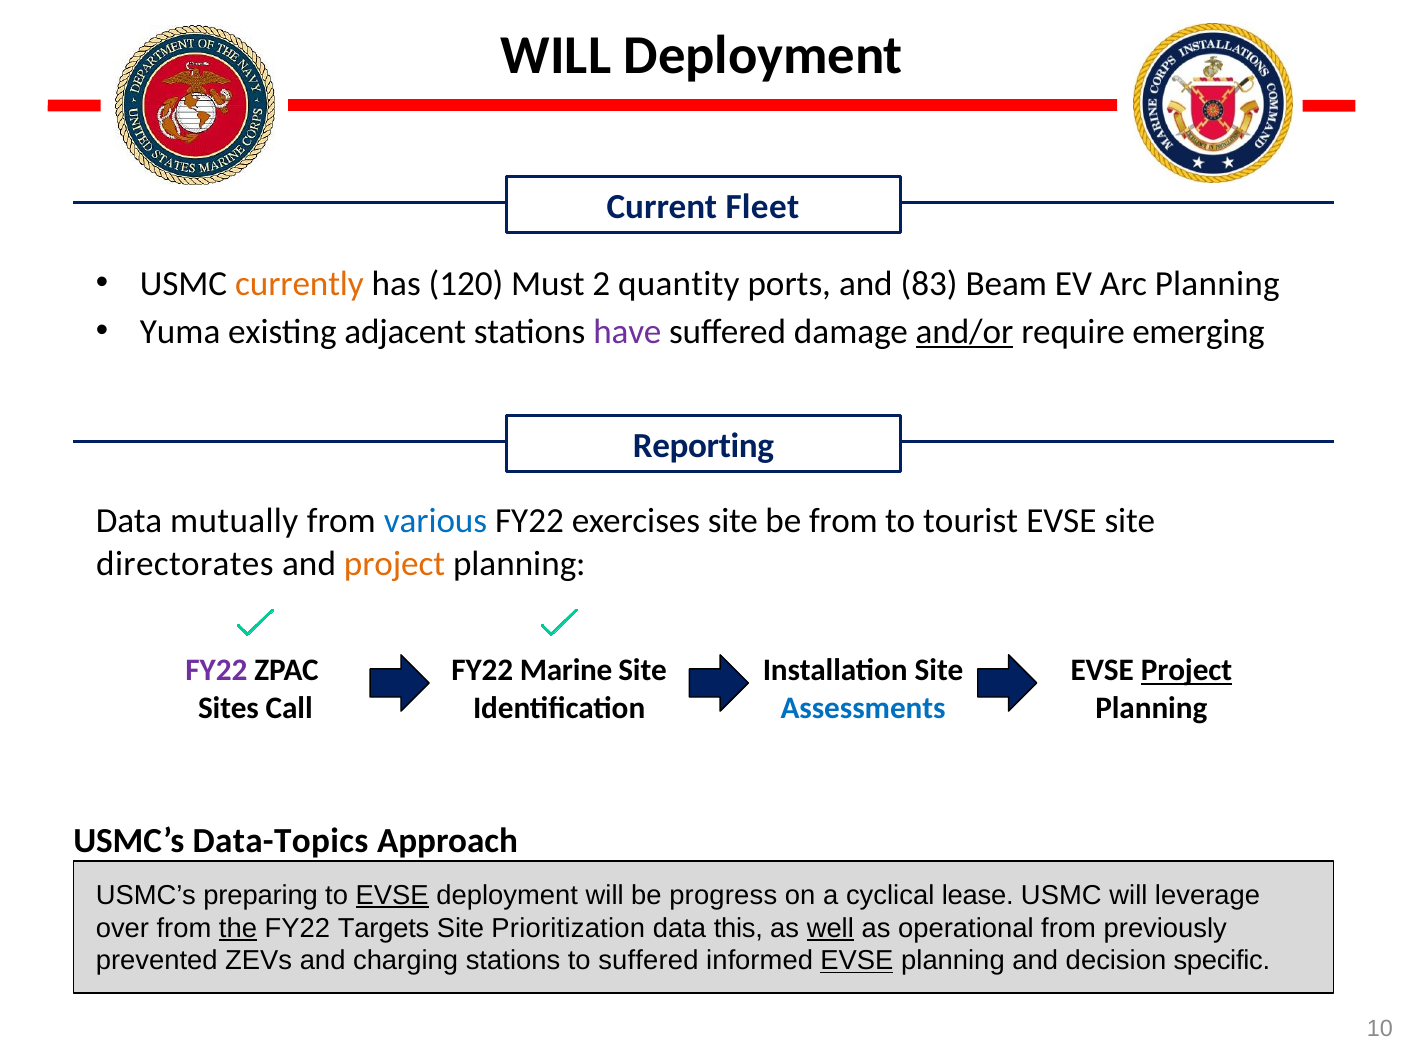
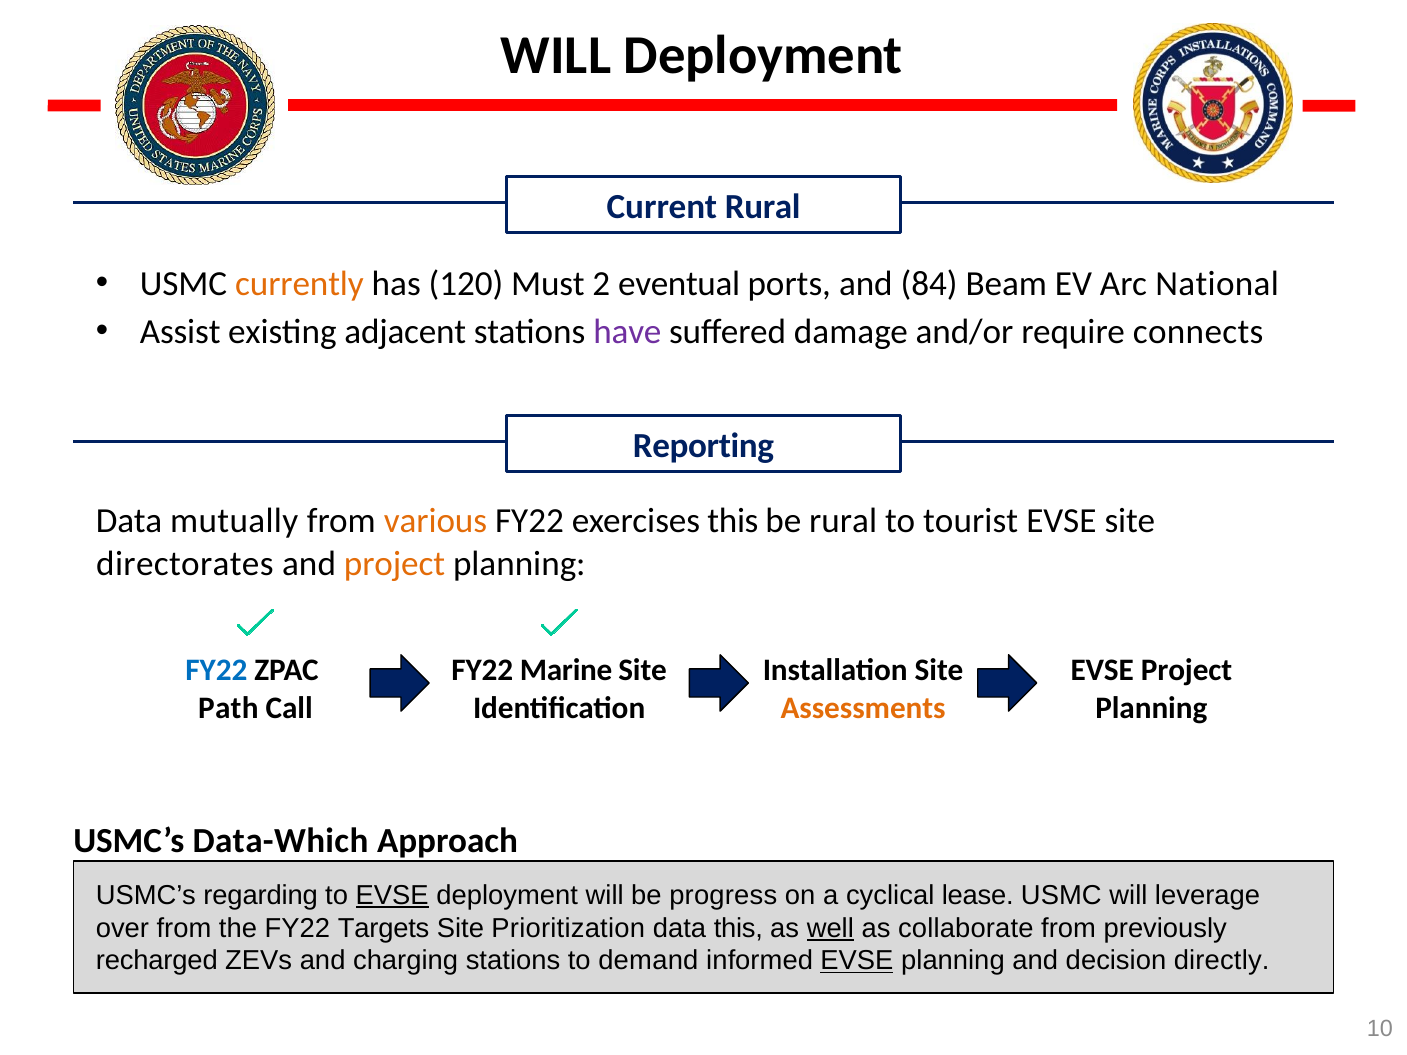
Current Fleet: Fleet -> Rural (763, 207)
quantity: quantity -> eventual (679, 284)
83: 83 -> 84 (929, 284)
Arc Planning: Planning -> National (1217, 284)
Yuma: Yuma -> Assist (180, 332)
and/or underline: present -> none (965, 332)
emerging: emerging -> connects (1198, 332)
various colour: blue -> orange (435, 521)
exercises site: site -> this (733, 521)
be from: from -> rural (843, 521)
FY22 colour: purple -> blue (216, 671)
Project underline: present -> none (1187, 671)
Sites: Sites -> Path (228, 708)
Assessments colour: blue -> orange (863, 708)
Data-Topics: Data-Topics -> Data-Which (280, 841)
preparing: preparing -> regarding (261, 895)
the underline: present -> none (238, 928)
operational: operational -> collaborate (966, 928)
prevented: prevented -> recharged (157, 961)
to suffered: suffered -> demand (648, 961)
specific: specific -> directly (1222, 961)
